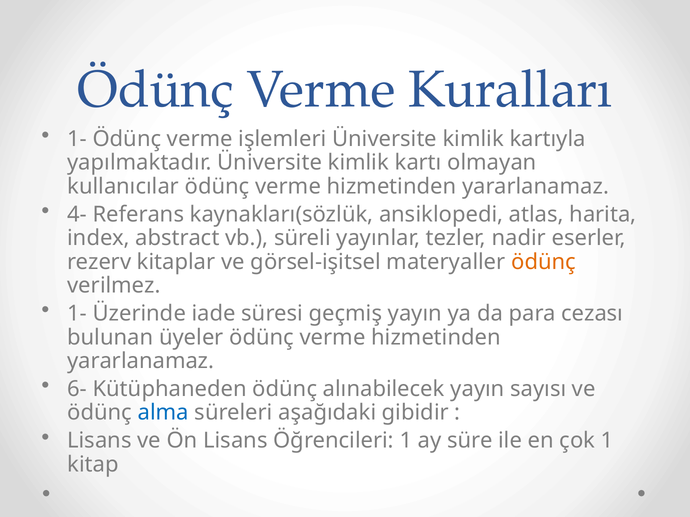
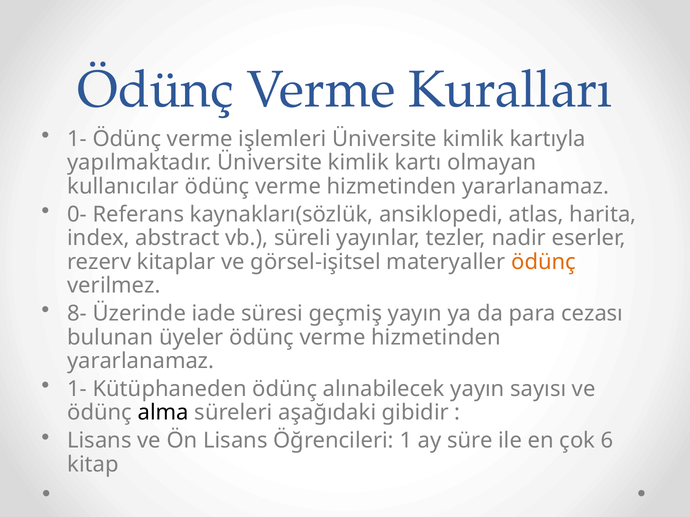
4-: 4- -> 0- (77, 214)
1-: 1- -> 8- (77, 314)
6-: 6- -> 1- (77, 389)
alma colour: blue -> black (163, 413)
çok 1: 1 -> 6 (607, 441)
